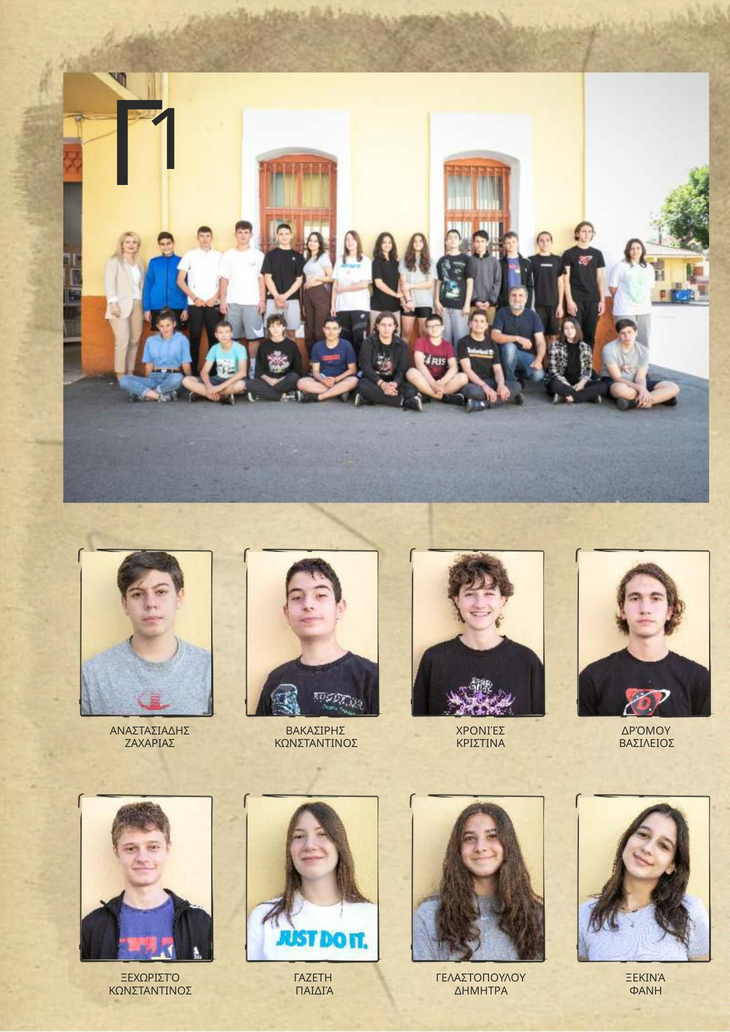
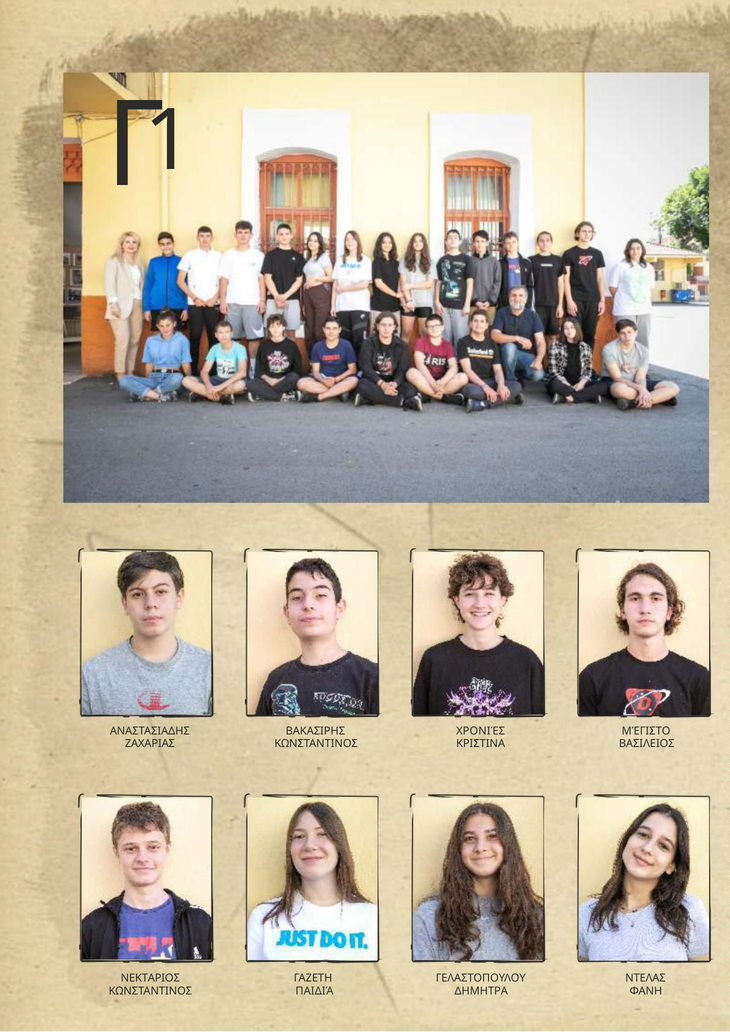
ΔΡΌΜΟΥ: ΔΡΌΜΟΥ -> ΜΈΓΙΣΤΟ (646, 731)
ΞΕΧΩΡΙΣΤΌ: ΞΕΧΩΡΙΣΤΌ -> ΝΕΚΤΑΡΙΟΣ (150, 978)
ΞΕΚΙΝΆ: ΞΕΚΙΝΆ -> ΝΤΕΛΑΣ (645, 978)
